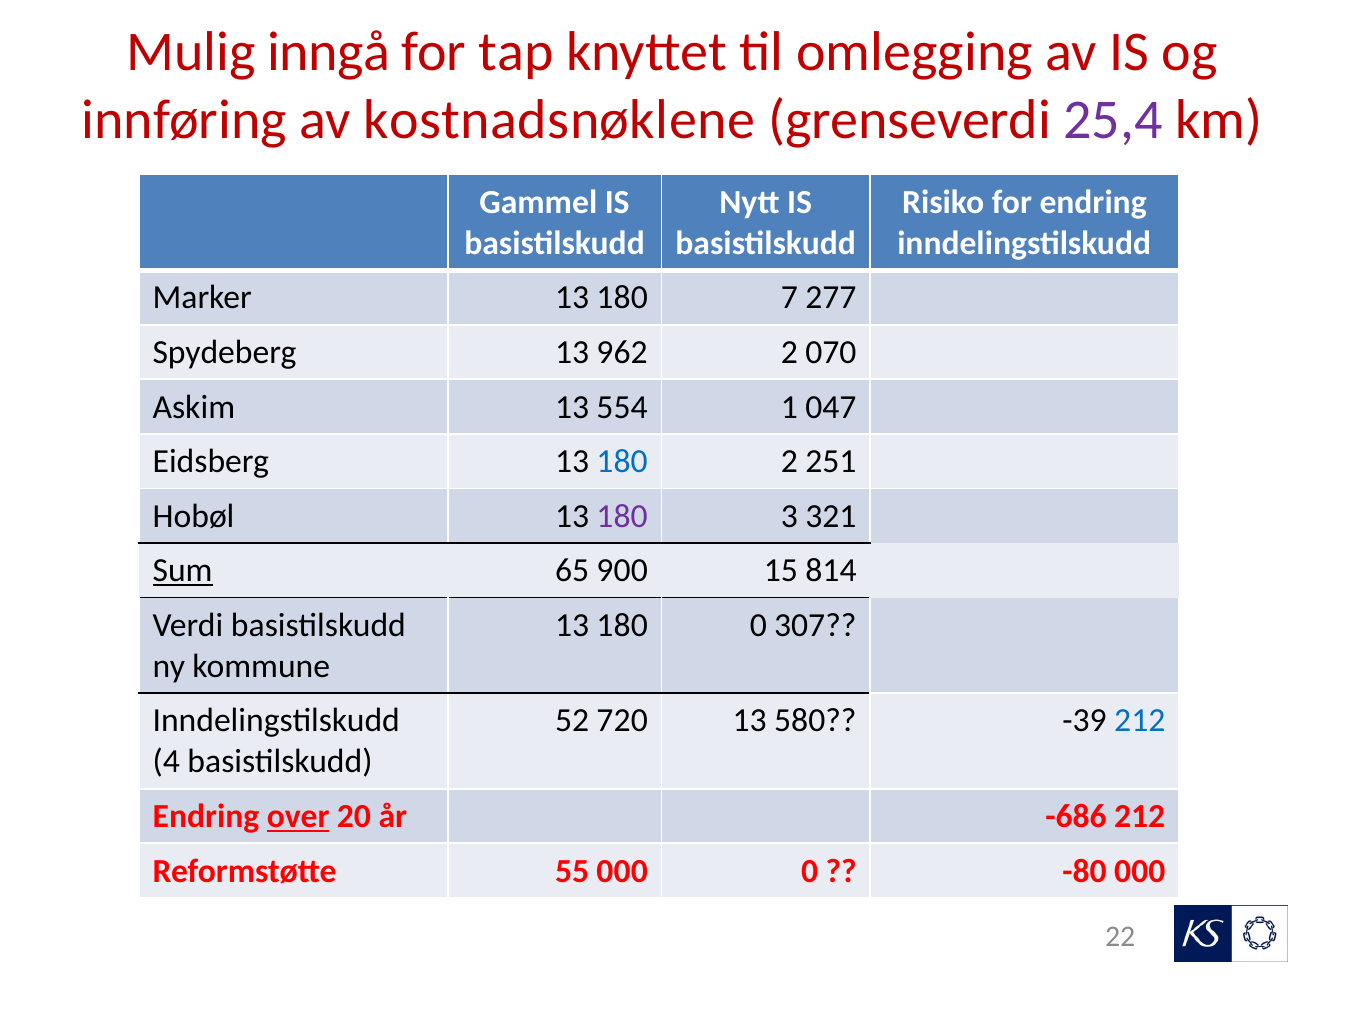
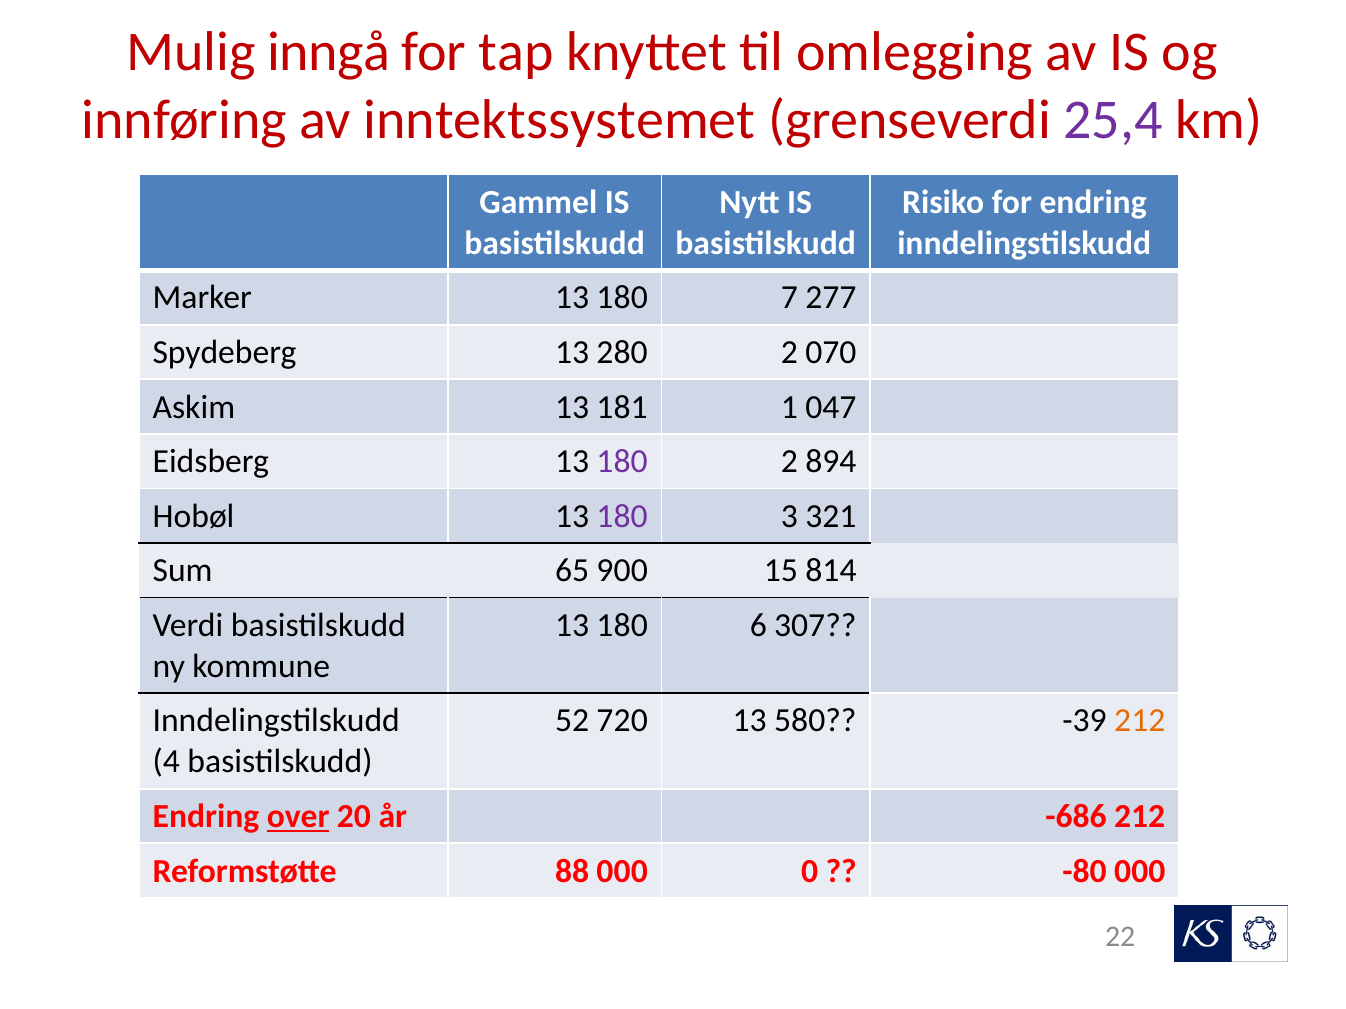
kostnadsnøklene: kostnadsnøklene -> inntektssystemet (559, 120)
962: 962 -> 280 (622, 353)
554: 554 -> 181 (622, 407)
180 colour: blue -> purple (622, 462)
251: 251 -> 894 (831, 462)
Sum underline: present -> none (183, 571)
180 0: 0 -> 6 (758, 625)
212 colour: blue -> orange (1140, 721)
55: 55 -> 88 (572, 871)
